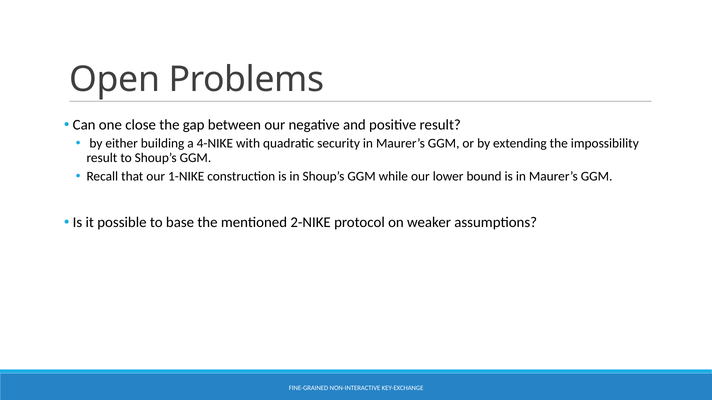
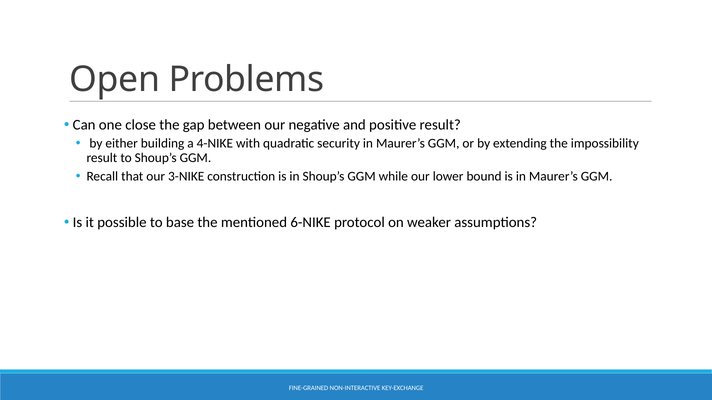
1-NIKE: 1-NIKE -> 3-NIKE (186, 177)
2-NIKE: 2-NIKE -> 6-NIKE (311, 223)
